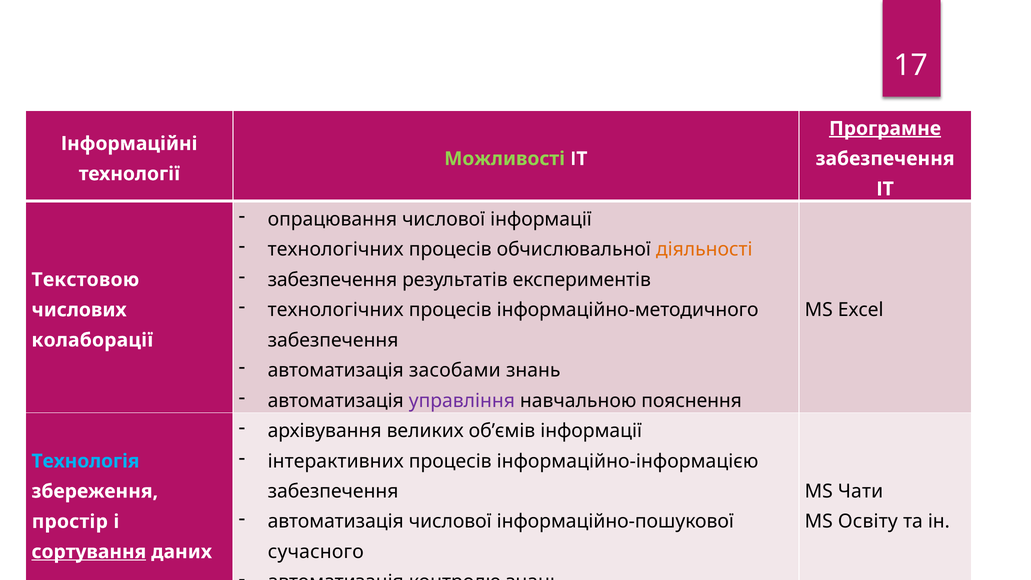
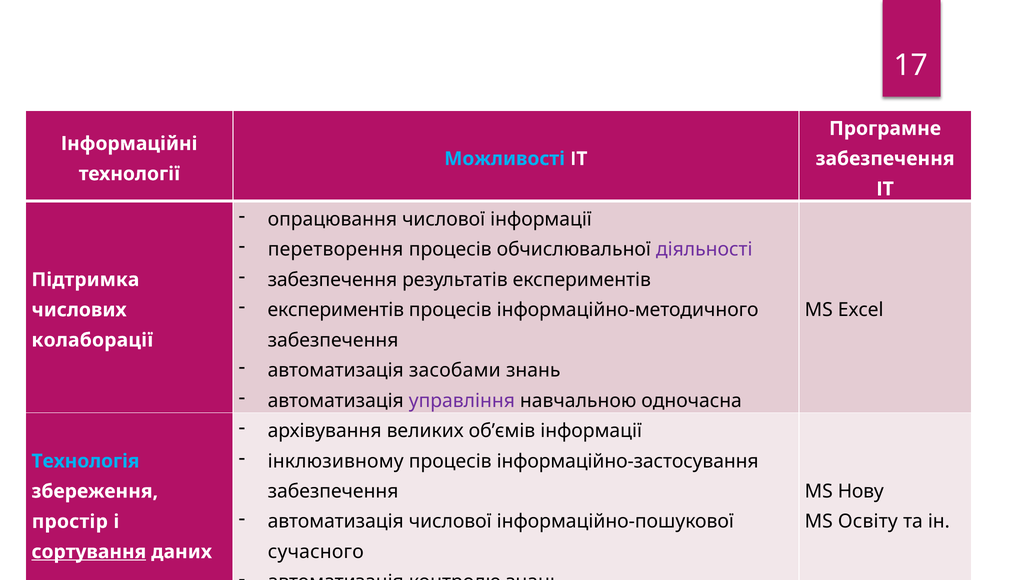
Програмне underline: present -> none (885, 128)
Можливості colour: light green -> light blue (505, 159)
технологічних: технологічних -> перетворення (336, 249)
діяльності colour: orange -> purple (704, 249)
Текстовою: Текстовою -> Підтримка (85, 280)
технологічних: технологічних -> експериментів (336, 310)
пояснення: пояснення -> одночасна (692, 401)
інтерактивних: інтерактивних -> інклюзивному (336, 461)
інформаційно-інформацією: інформаційно-інформацією -> інформаційно-застосування (628, 461)
Чати: Чати -> Нову (861, 491)
